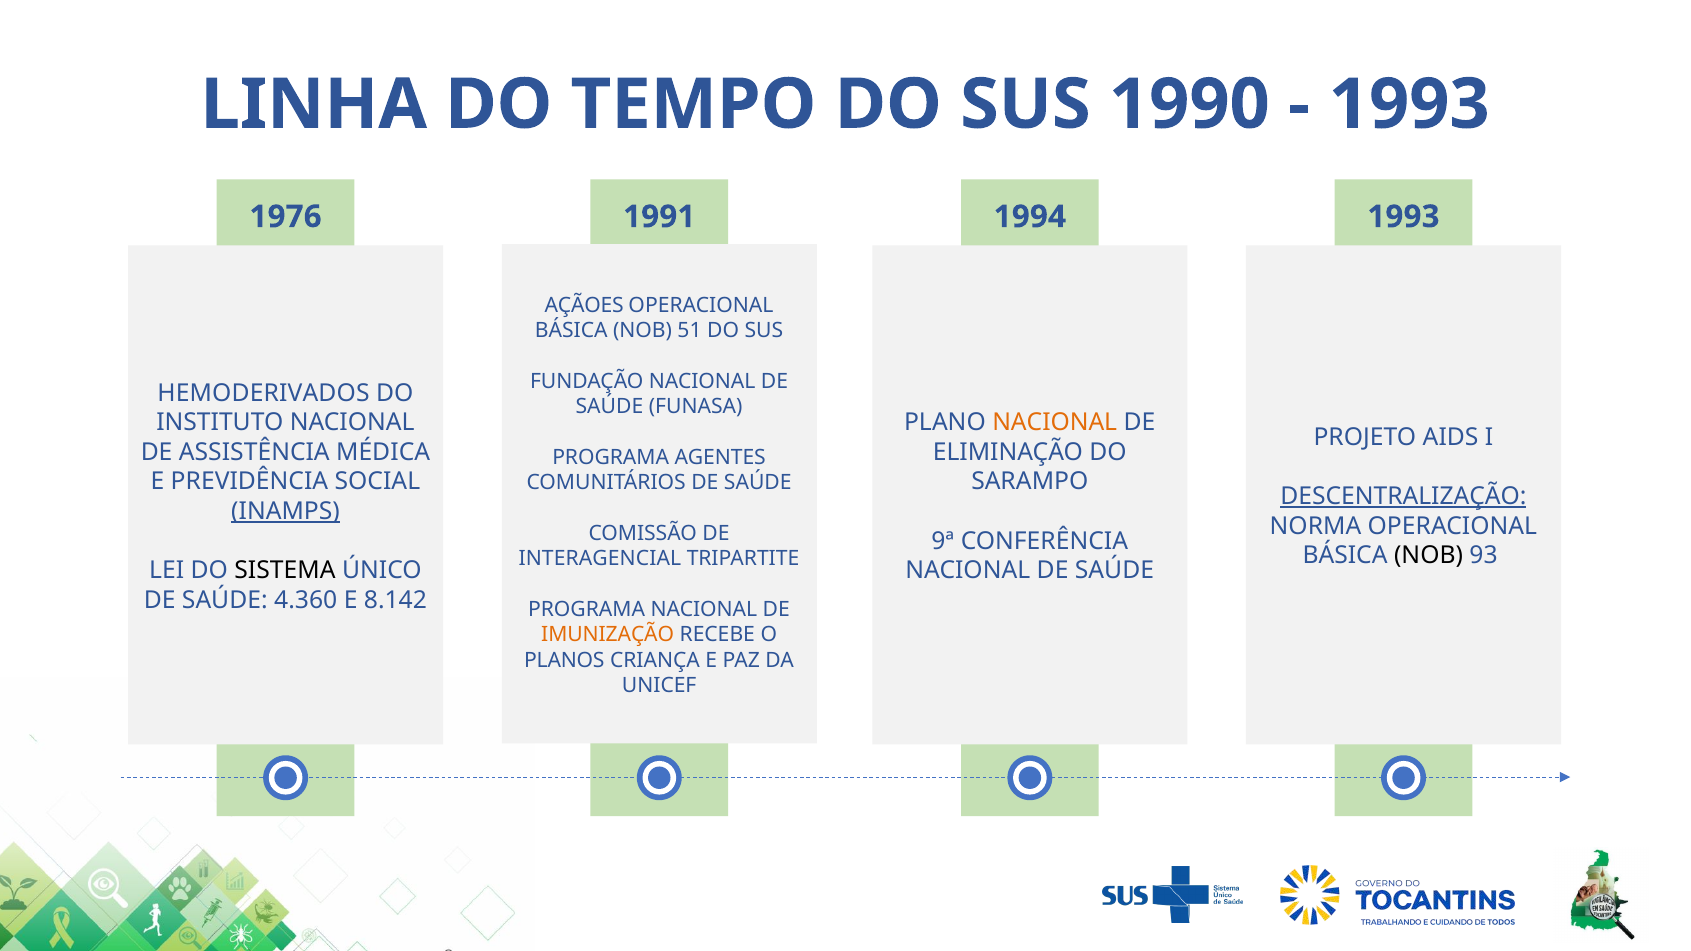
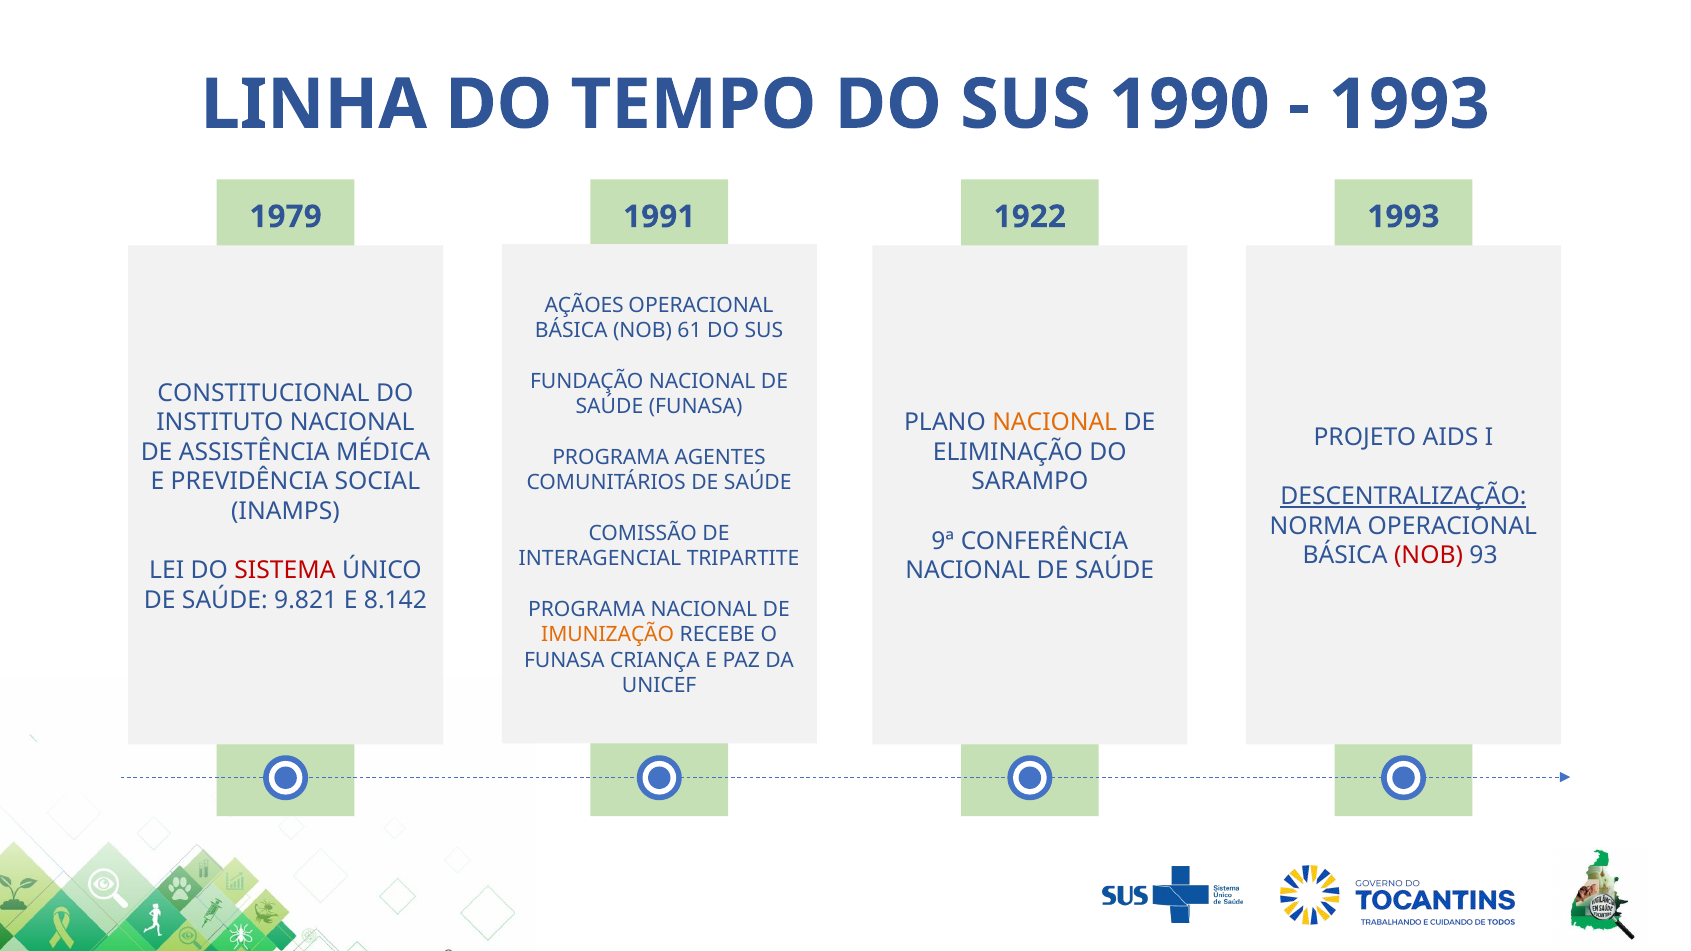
1976: 1976 -> 1979 (286, 217)
1994: 1994 -> 1922 (1030, 217)
51: 51 -> 61 (690, 330)
HEMODERIVADOS: HEMODERIVADOS -> CONSTITUCIONAL (264, 393)
INAMPS underline: present -> none (286, 511)
NOB colour: black -> red (1429, 556)
SISTEMA colour: black -> red (285, 571)
4.360: 4.360 -> 9.821 (306, 600)
PLANOS: PLANOS -> FUNASA (564, 660)
